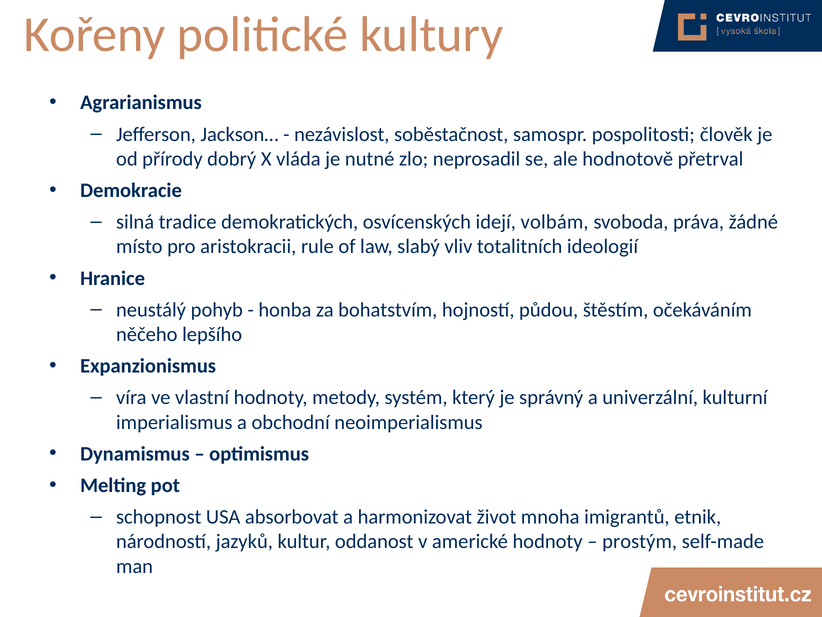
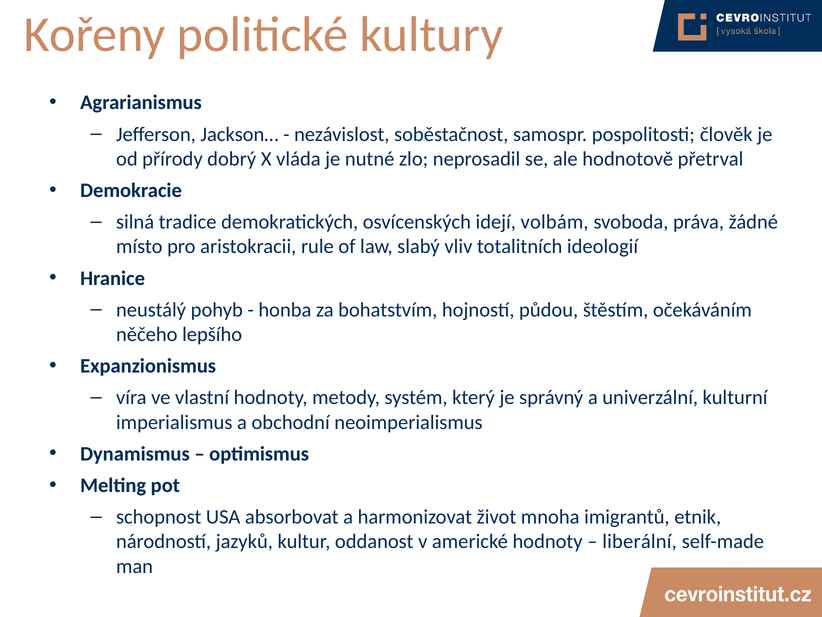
prostým: prostým -> liberální (640, 541)
